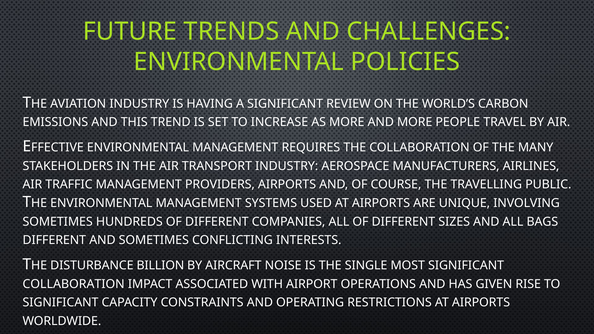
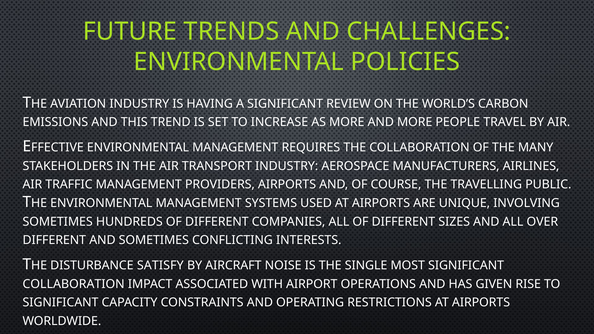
BAGS: BAGS -> OVER (542, 222)
BILLION: BILLION -> SATISFY (160, 266)
